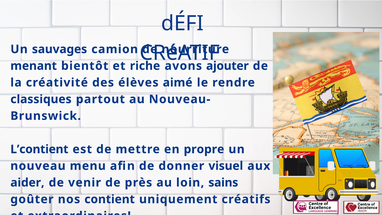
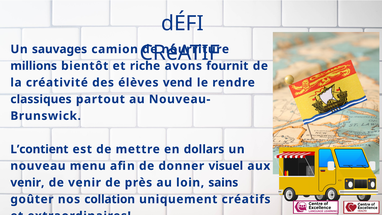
menant: menant -> millions (34, 66)
ajouter: ajouter -> fournit (227, 66)
aimé: aimé -> vend (178, 83)
propre: propre -> dollars (204, 149)
aider: aider -> venir (27, 183)
contient: contient -> collation (110, 199)
